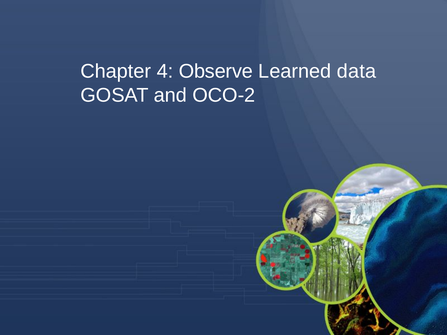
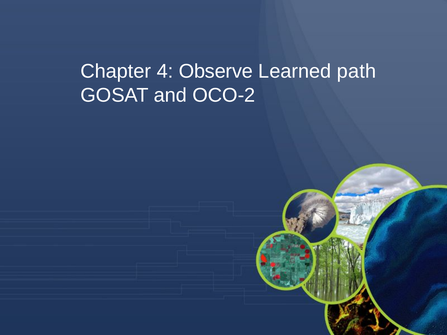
data: data -> path (357, 71)
